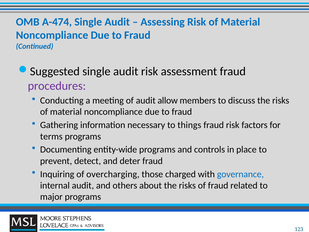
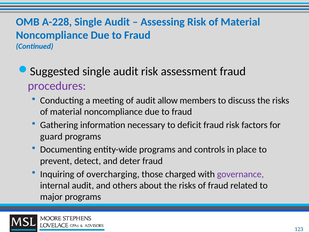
A-474: A-474 -> A-228 (57, 22)
things: things -> deficit (189, 125)
terms: terms -> guard (51, 136)
governance colour: blue -> purple (240, 174)
